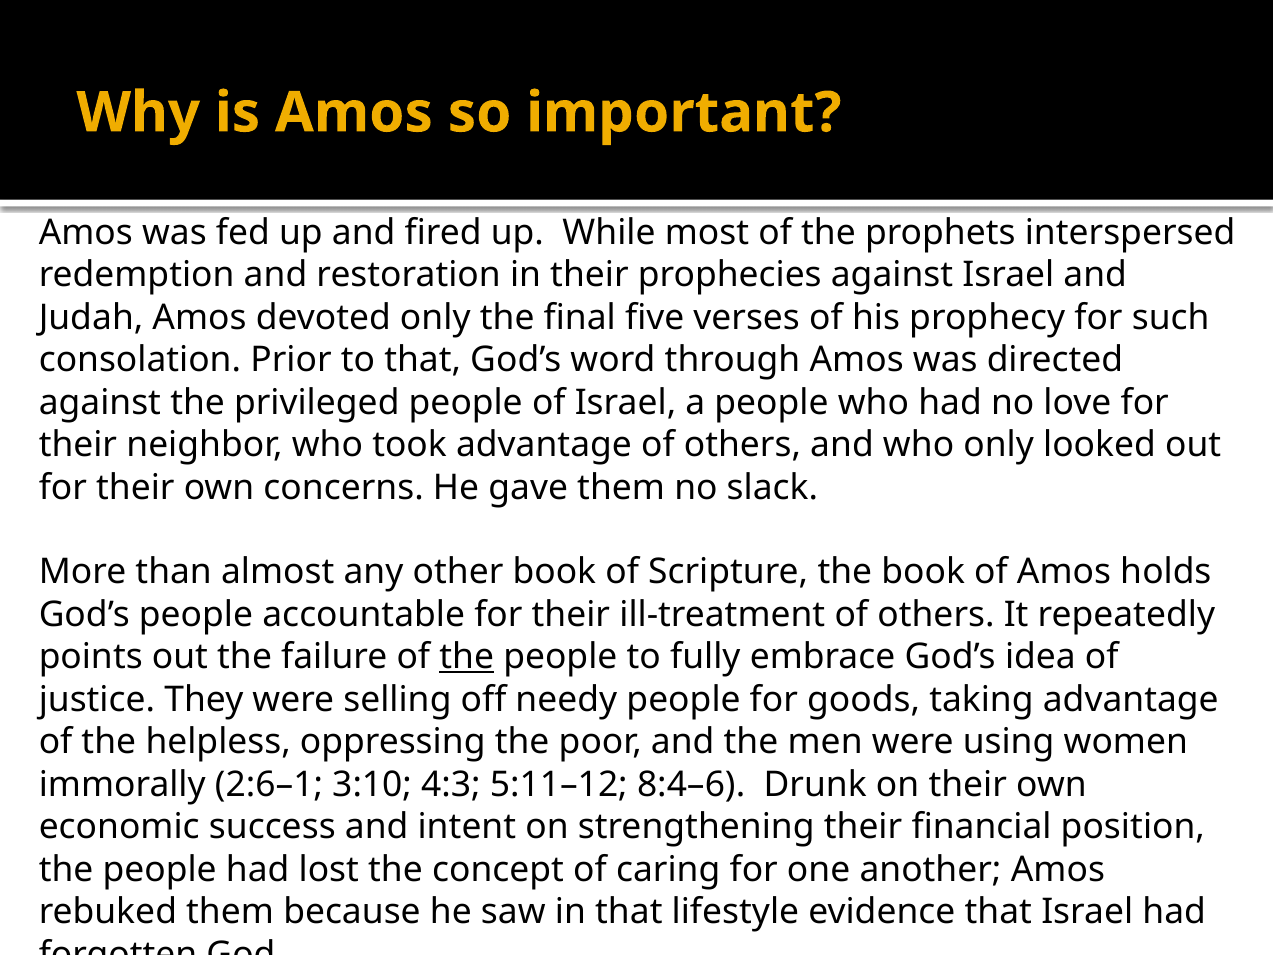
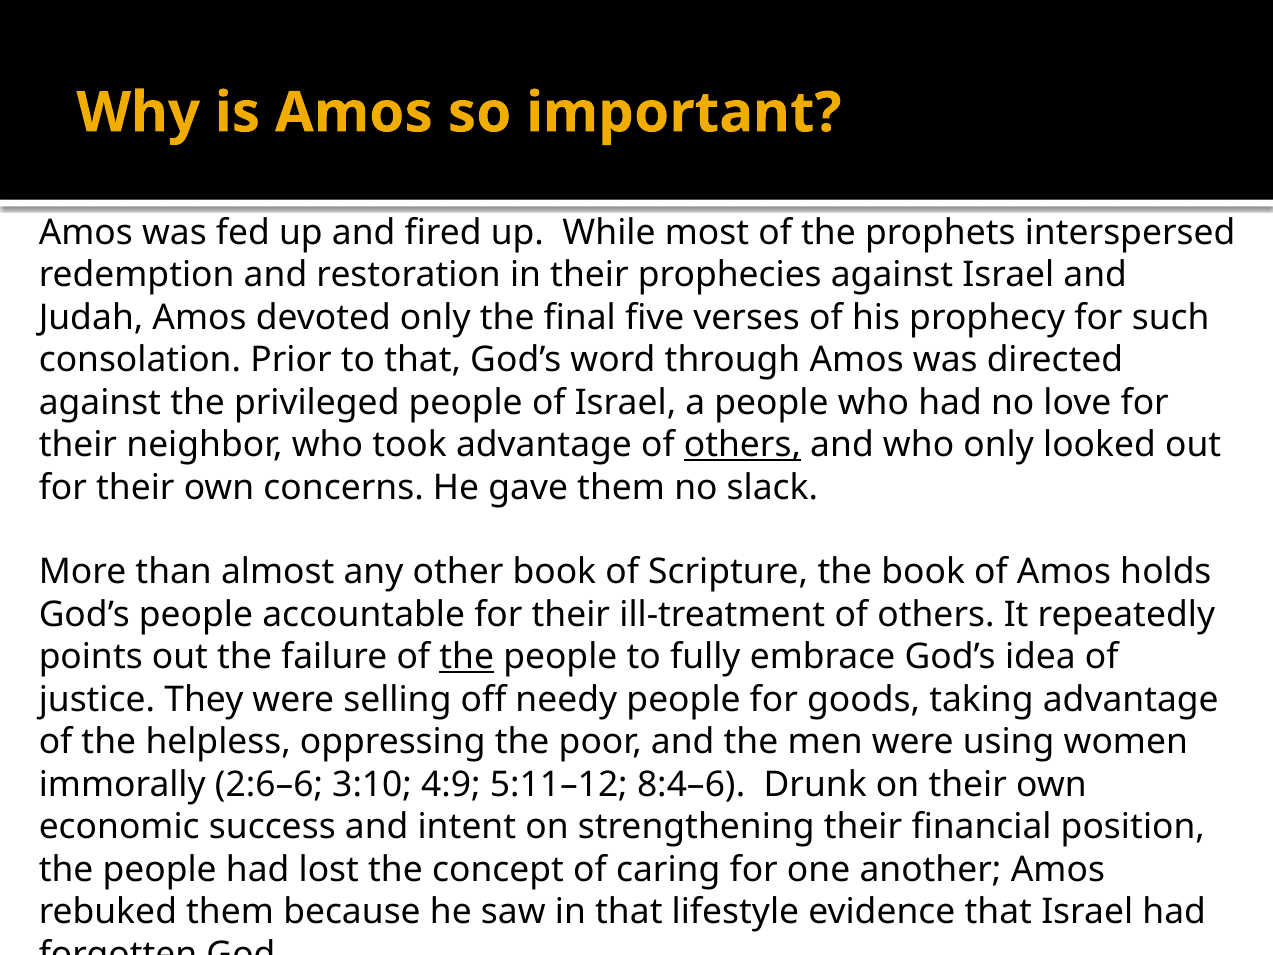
others underline: none -> present (742, 445)
2:6–1: 2:6–1 -> 2:6–6 (269, 784)
4:3: 4:3 -> 4:9 (451, 784)
